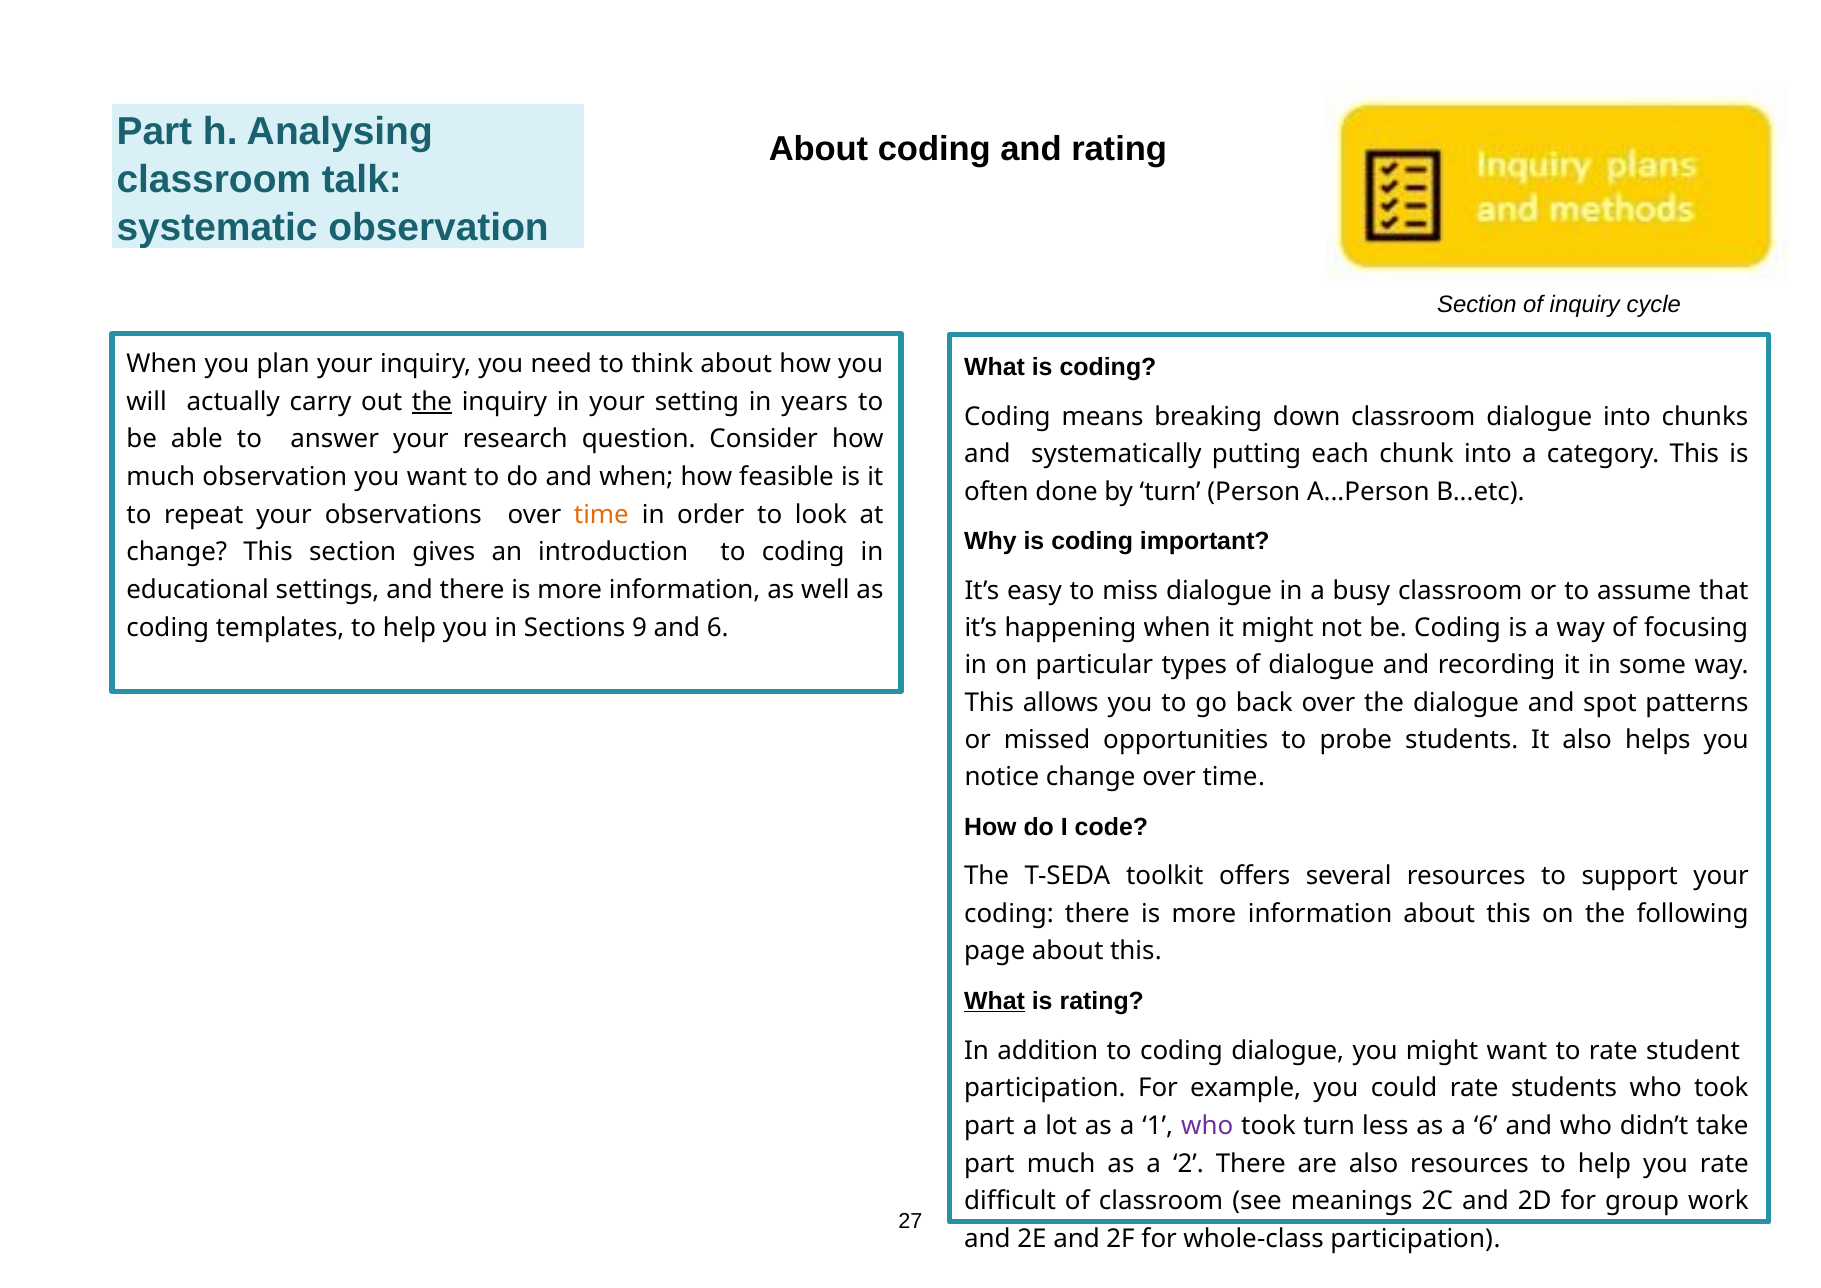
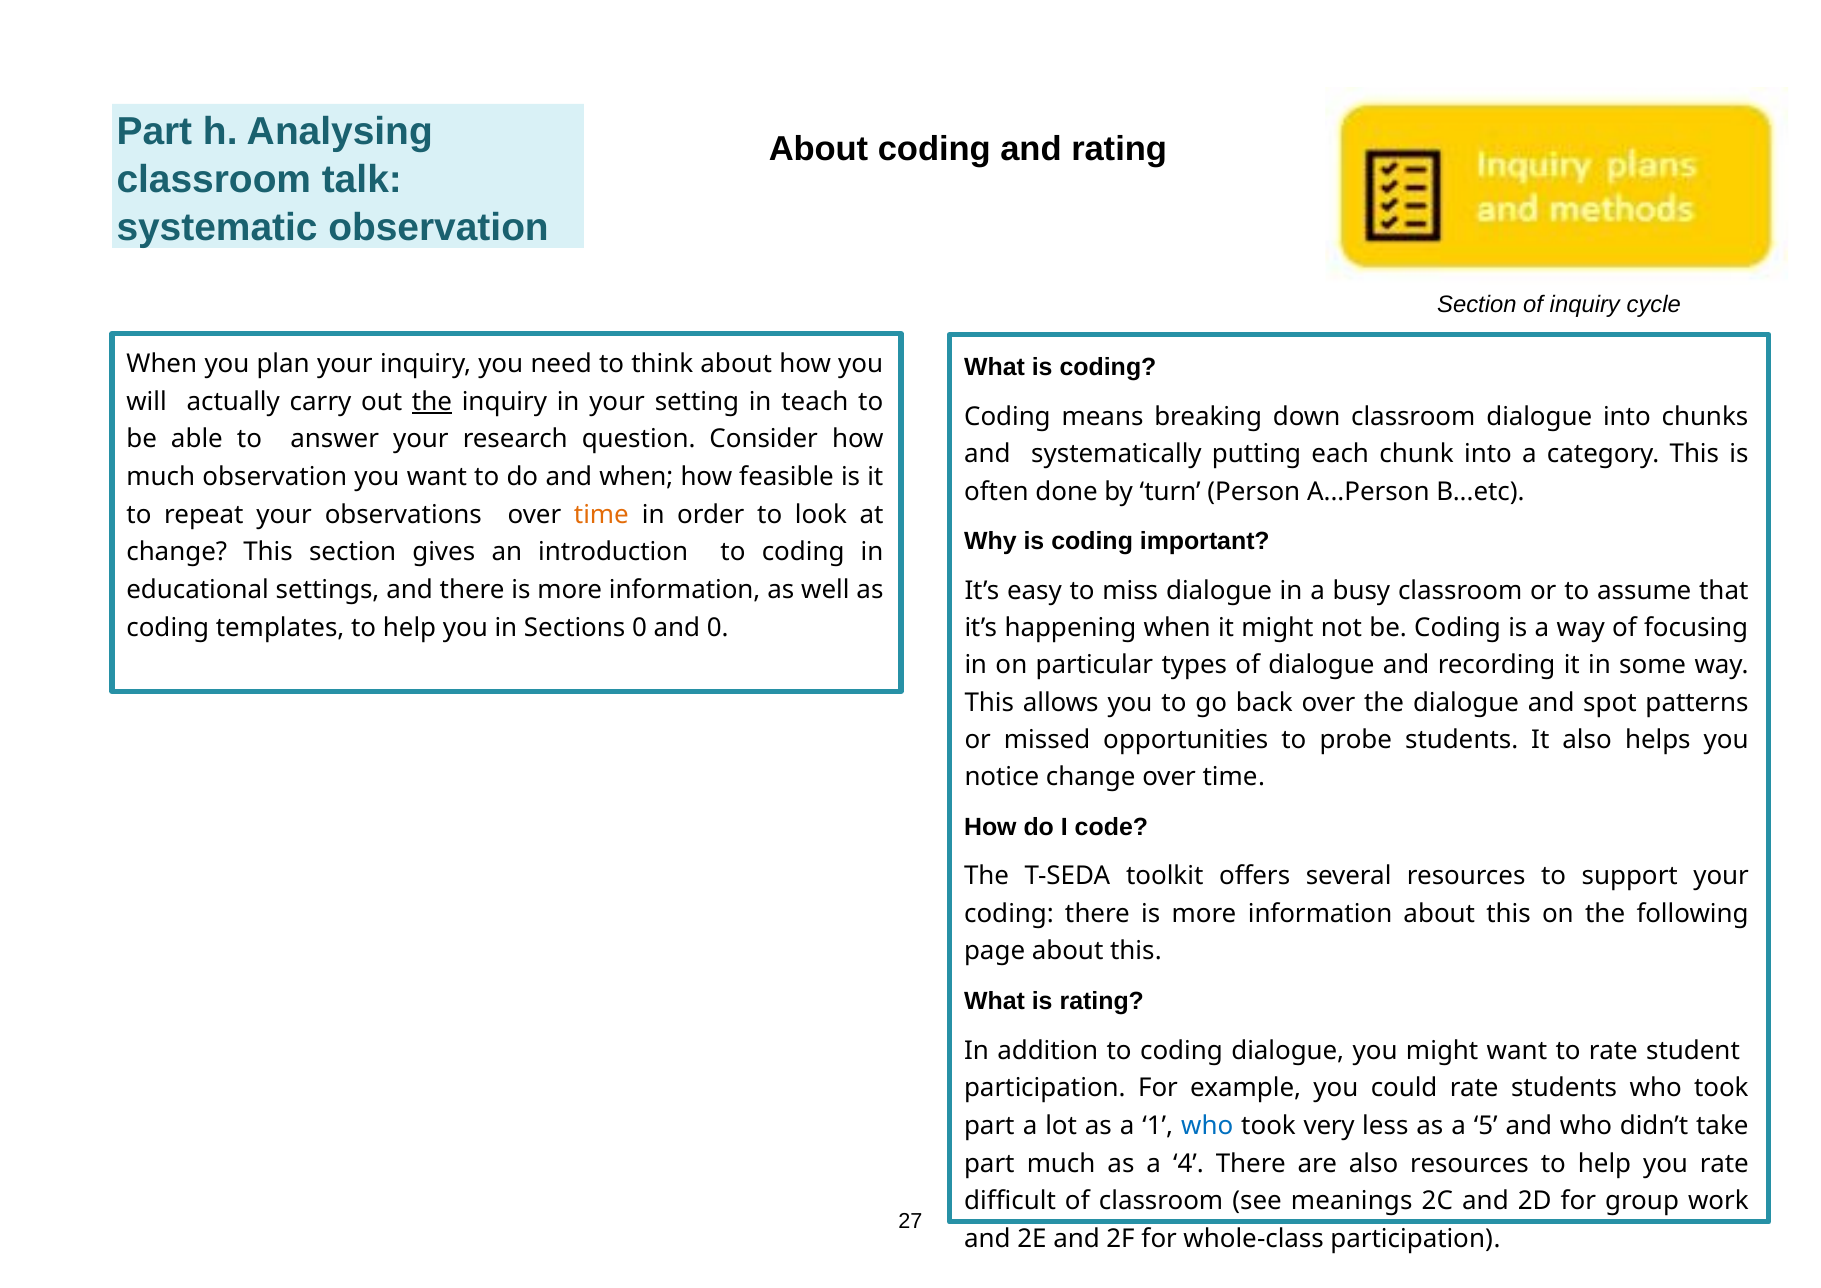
years: years -> teach (815, 402)
Sections 9: 9 -> 0 (639, 627)
and 6: 6 -> 0 (718, 627)
What underline: present -> none (995, 1001)
who colour: purple -> blue (1207, 1126)
took turn: turn -> very (1329, 1126)
a 6: 6 -> 5 (1486, 1126)
2: 2 -> 4 (1188, 1163)
